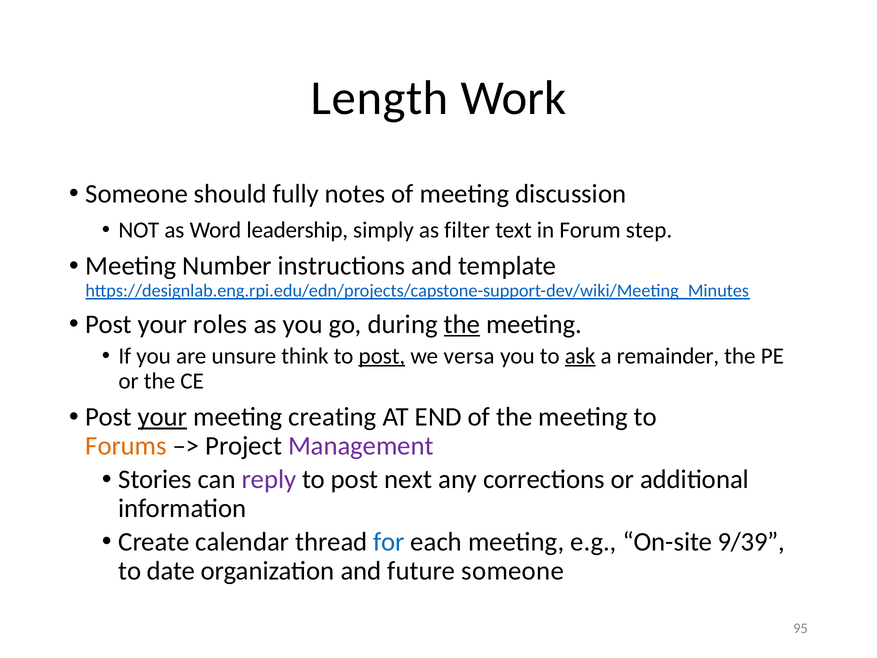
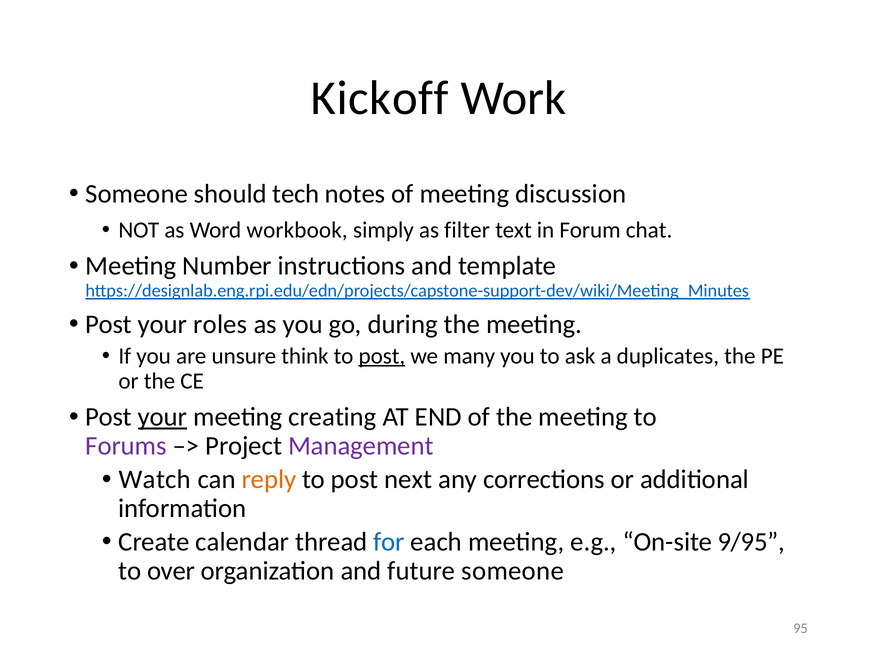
Length: Length -> Kickoff (380, 98)
fully: fully -> tech (296, 194)
leadership: leadership -> workbook (297, 230)
step: step -> chat (649, 230)
the underline: present -> none (462, 324)
versa: versa -> many (469, 356)
ask underline: present -> none (580, 356)
remainder: remainder -> duplicates (668, 356)
Forums colour: orange -> purple (126, 446)
Stories: Stories -> Watch (155, 479)
reply colour: purple -> orange (269, 479)
9/39: 9/39 -> 9/95 (751, 542)
date: date -> over (171, 571)
